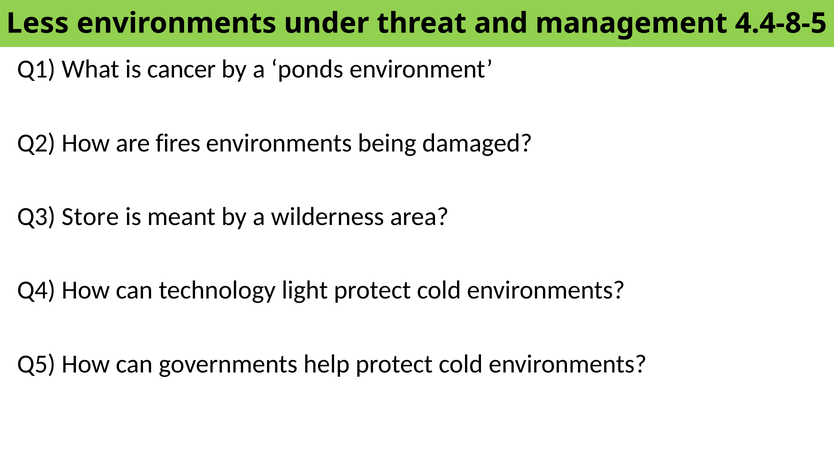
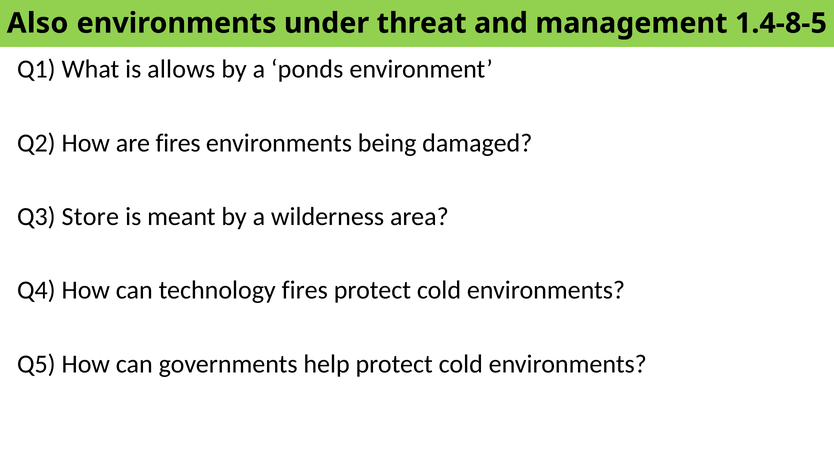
Less: Less -> Also (38, 23)
4.4-8-5: 4.4-8-5 -> 1.4-8-5 (781, 23)
cancer: cancer -> allows (181, 69)
technology light: light -> fires (305, 290)
